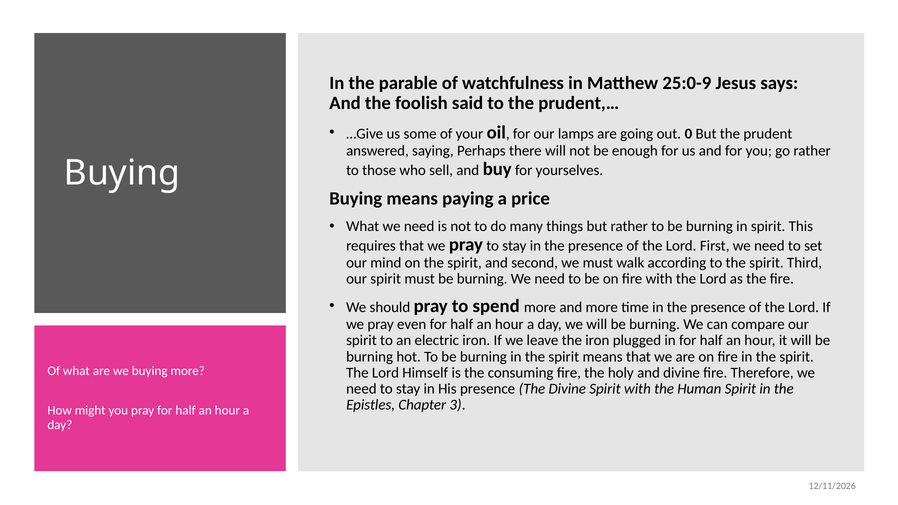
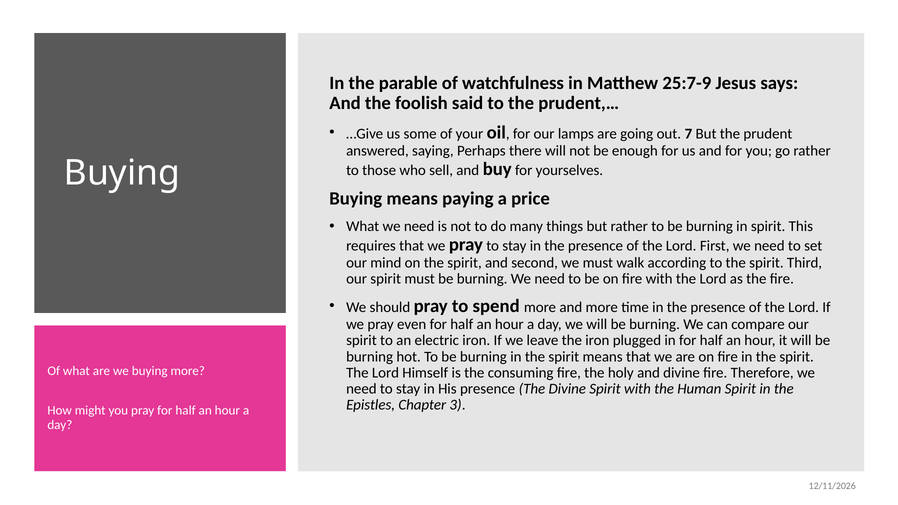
25:0-9: 25:0-9 -> 25:7-9 (687, 83)
0: 0 -> 7 (688, 134)
